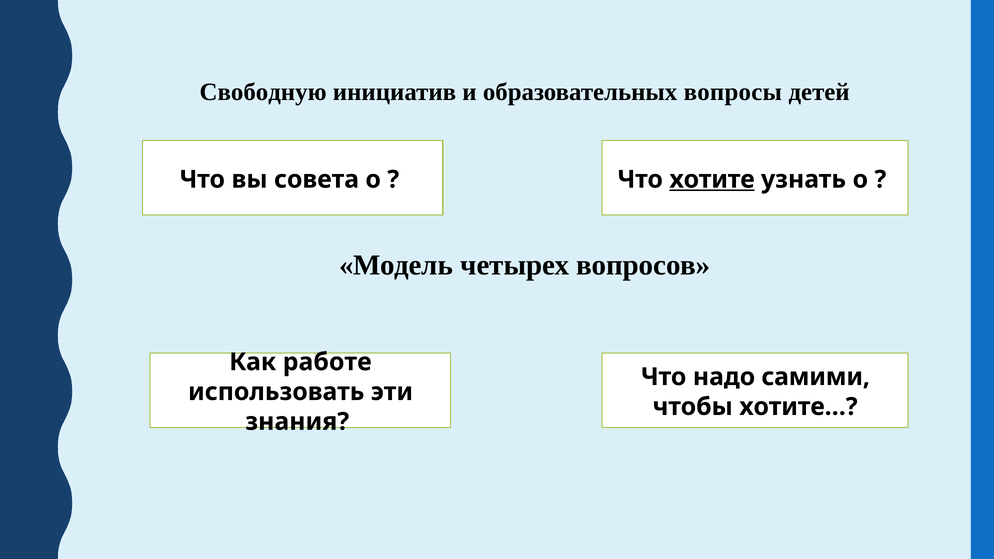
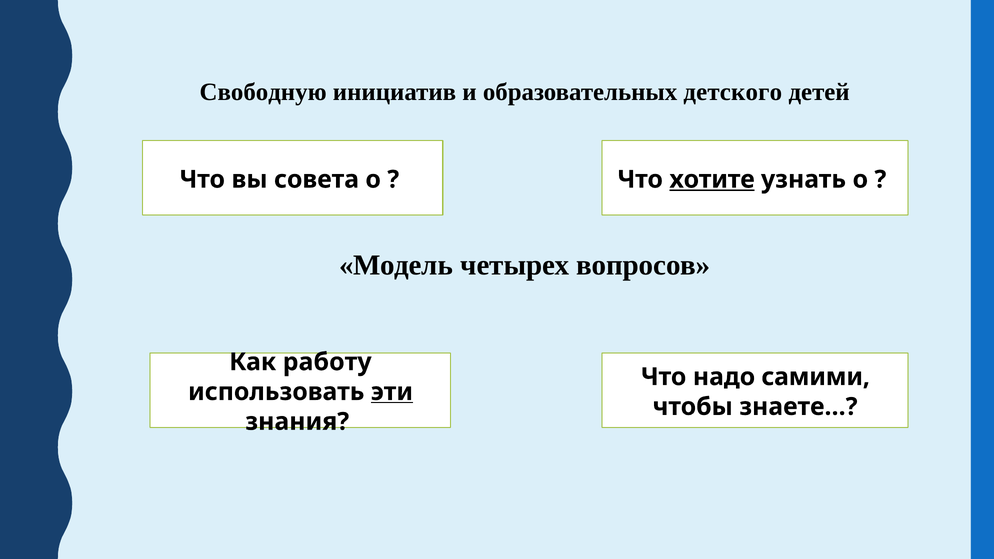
вопросы: вопросы -> детского (733, 92)
работе: работе -> работу (327, 362)
эти underline: none -> present (392, 392)
хотите…: хотите… -> знаете… (798, 407)
